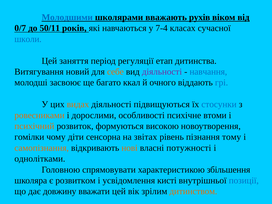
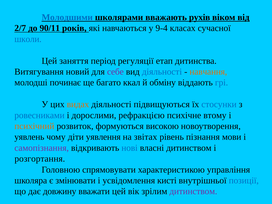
0/7: 0/7 -> 2/7 (20, 28)
50/11: 50/11 -> 90/11 (50, 28)
7-4: 7-4 -> 9-4 (162, 28)
себе colour: orange -> purple (115, 72)
діяльності colour: purple -> blue (162, 72)
навчання colour: blue -> orange (208, 72)
засвоює: засвоює -> починає (65, 83)
очного: очного -> обміну (163, 83)
ровесниками colour: orange -> blue (40, 115)
особливості: особливості -> рефракцією (142, 115)
втоми: втоми -> втому (215, 115)
гомілки: гомілки -> уявлень (29, 137)
сенсорна: сенсорна -> уявлення (103, 137)
тому: тому -> мови (232, 137)
самопізнання colour: orange -> purple (42, 148)
нові colour: orange -> blue (130, 148)
власні потужності: потужності -> дитинством (189, 148)
однолітками: однолітками -> розгортання (40, 159)
збільшення: збільшення -> управління (228, 170)
розвитком: розвитком -> змінювати (76, 180)
дитинством colour: orange -> purple (193, 191)
